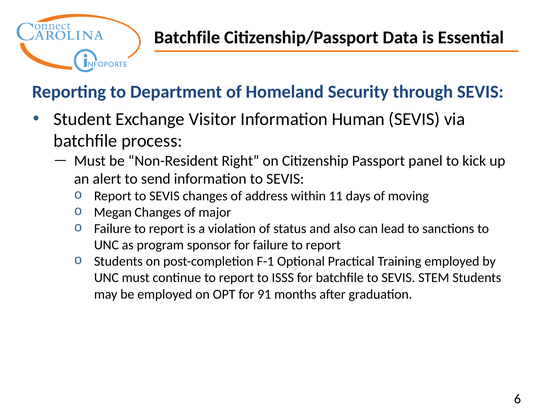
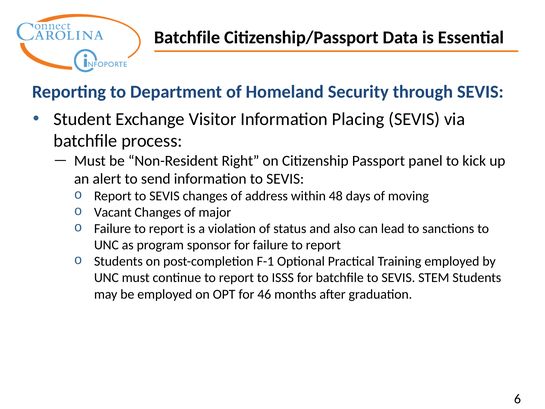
Human: Human -> Placing (358, 119)
11: 11 -> 48 (336, 196)
Megan: Megan -> Vacant (113, 212)
91: 91 -> 46 (264, 294)
